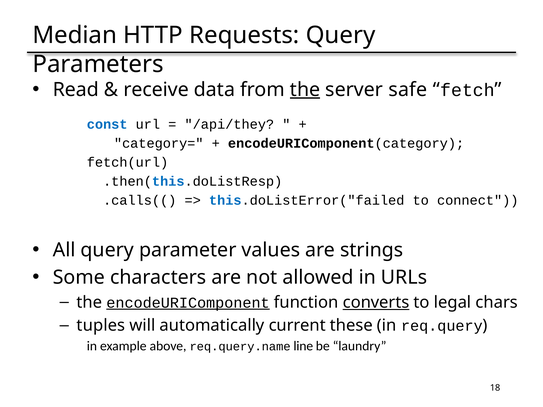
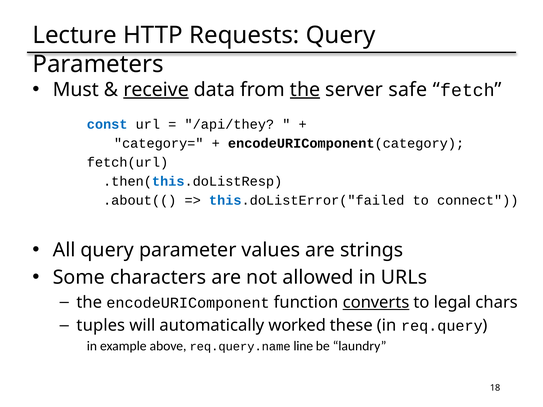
Median: Median -> Lecture (75, 35)
Read: Read -> Must (76, 90)
receive underline: none -> present (156, 90)
.calls((: .calls(( -> .about(( (140, 201)
encodeURIComponent underline: present -> none (188, 303)
current: current -> worked (297, 326)
